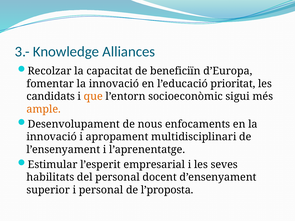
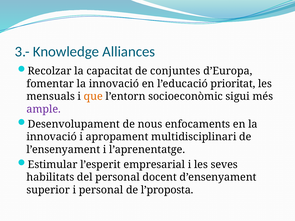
beneficiïn: beneficiïn -> conjuntes (175, 71)
candidats: candidats -> mensuals (51, 97)
ample colour: orange -> purple (44, 109)
